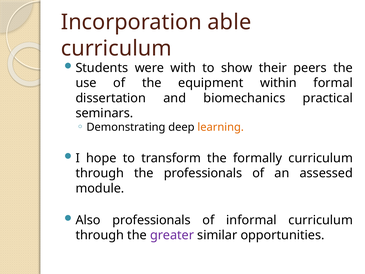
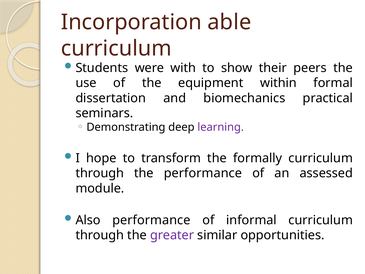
learning colour: orange -> purple (221, 127)
the professionals: professionals -> performance (203, 173)
Also professionals: professionals -> performance (151, 220)
